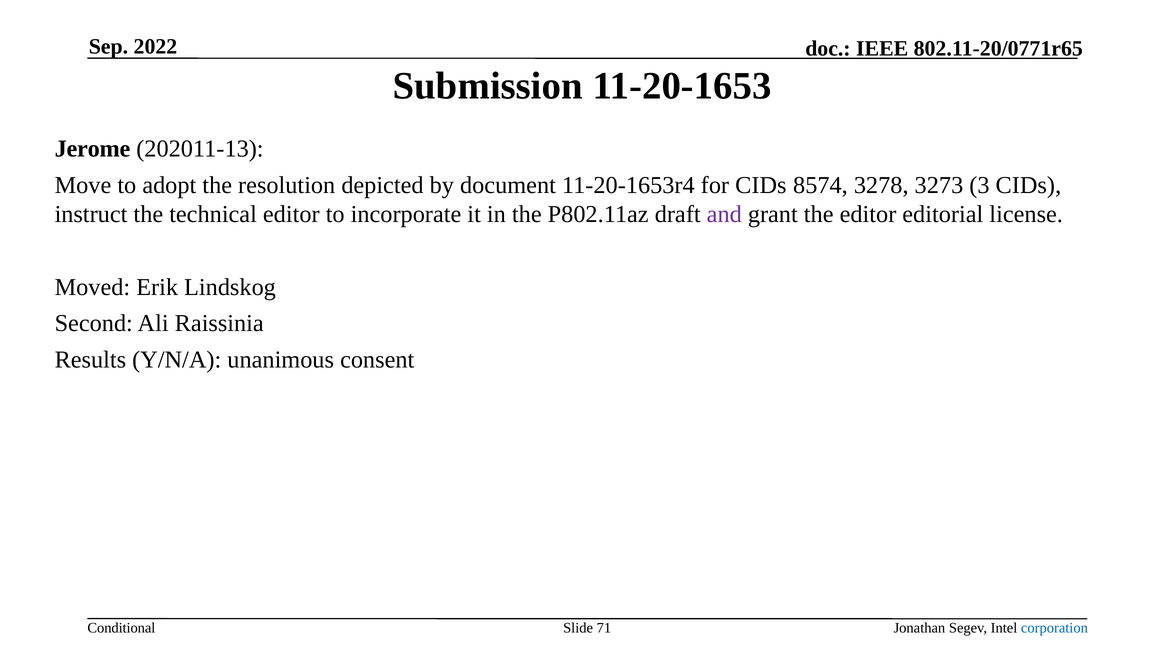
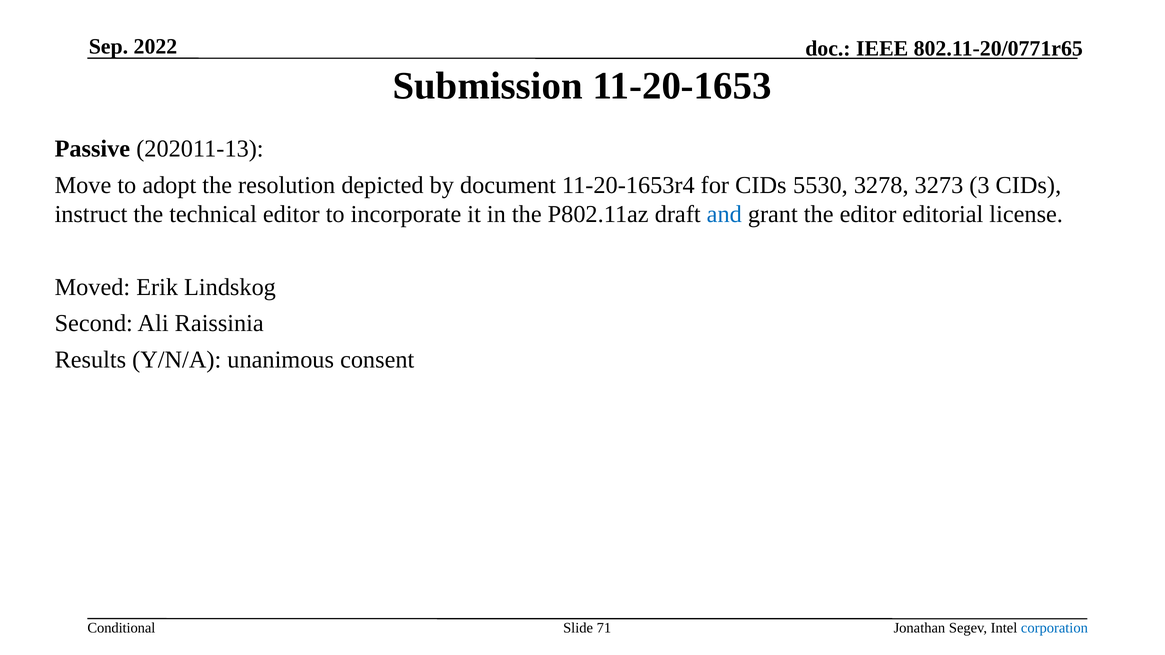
Jerome: Jerome -> Passive (92, 149)
8574: 8574 -> 5530 (820, 185)
and colour: purple -> blue (724, 214)
